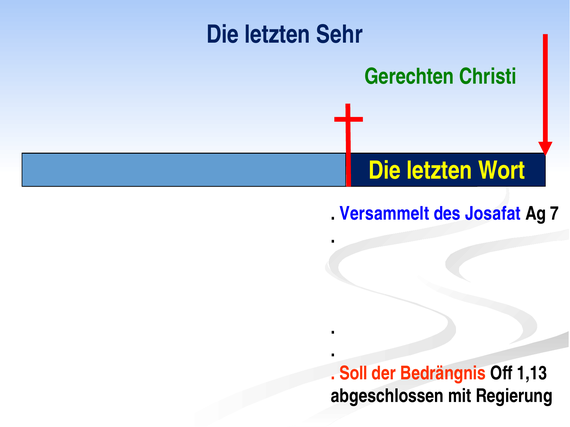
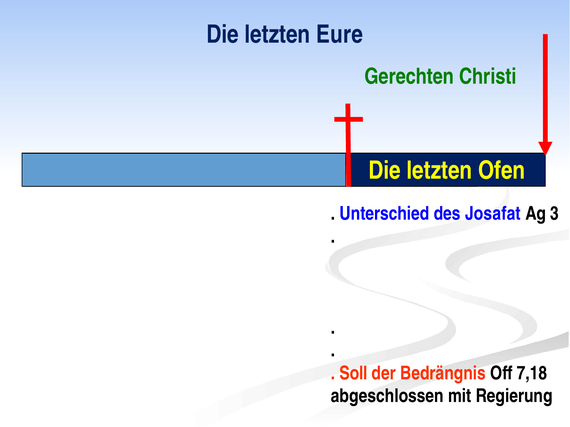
Sehr: Sehr -> Eure (339, 35)
Wort: Wort -> Ofen (502, 171)
Versammelt: Versammelt -> Unterschied (385, 214)
7: 7 -> 3 (555, 214)
1,13: 1,13 -> 7,18 (532, 374)
